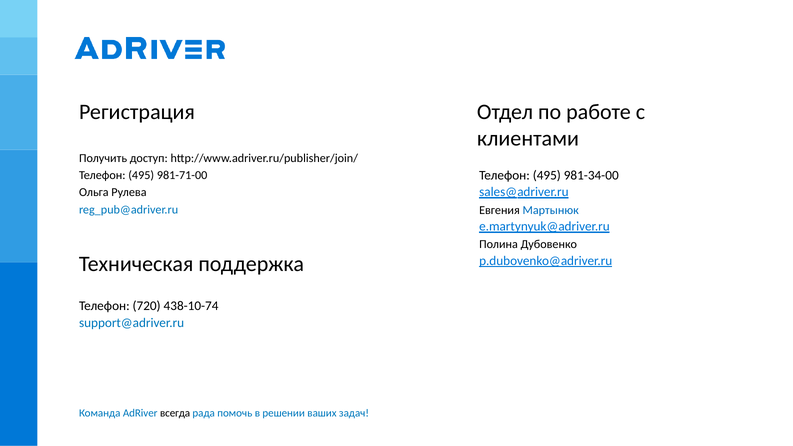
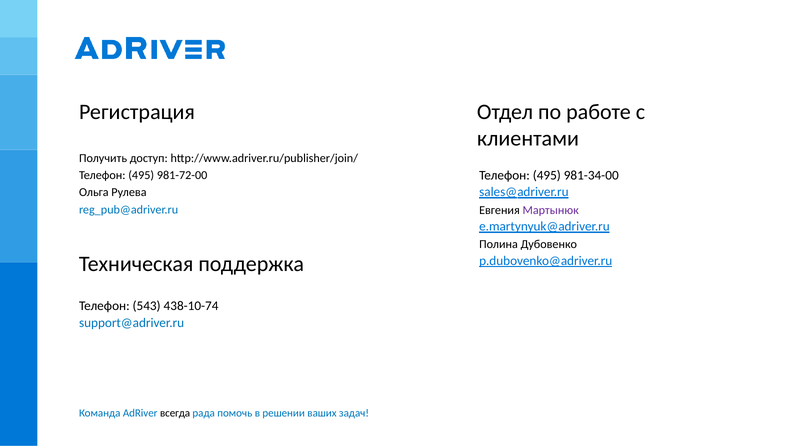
981-71-00: 981-71-00 -> 981-72-00 (182, 175)
Мартынюк colour: blue -> purple (551, 210)
720: 720 -> 543 (147, 306)
